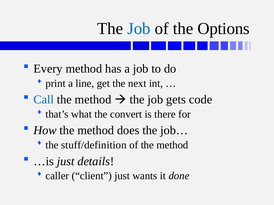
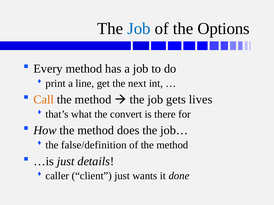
Call colour: blue -> orange (44, 100)
code: code -> lives (201, 100)
stuff/definition: stuff/definition -> false/definition (94, 145)
